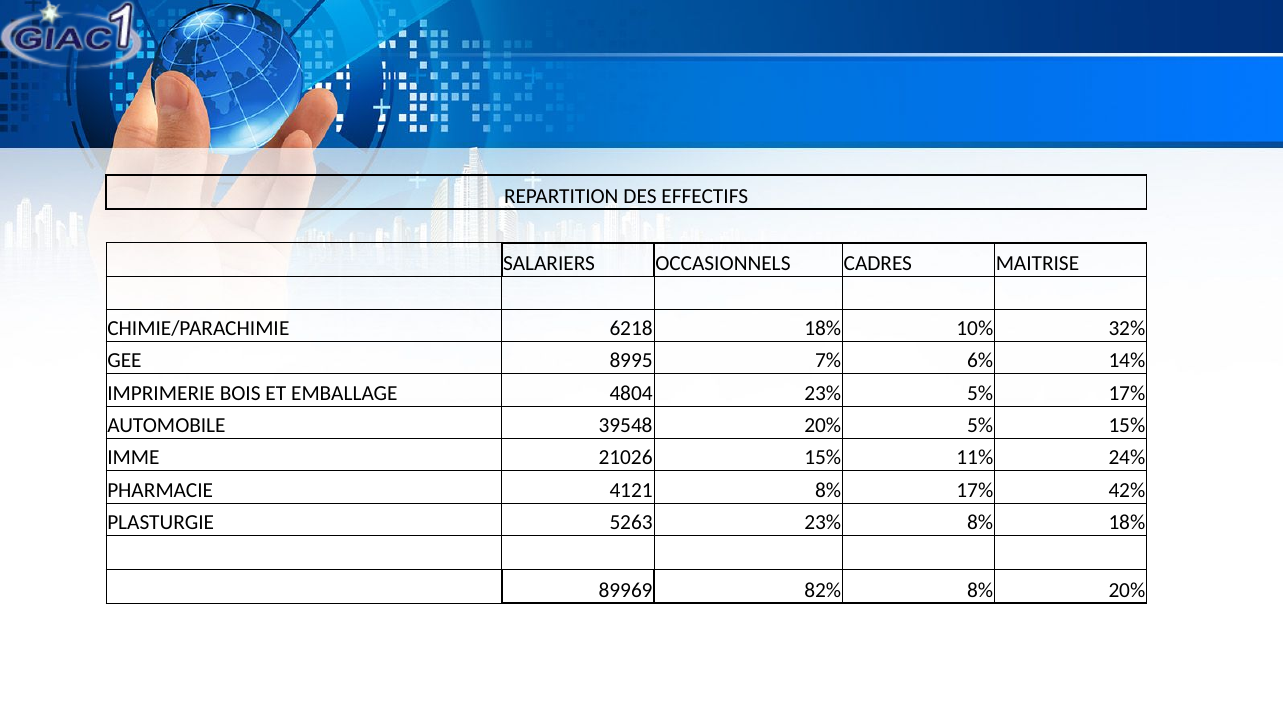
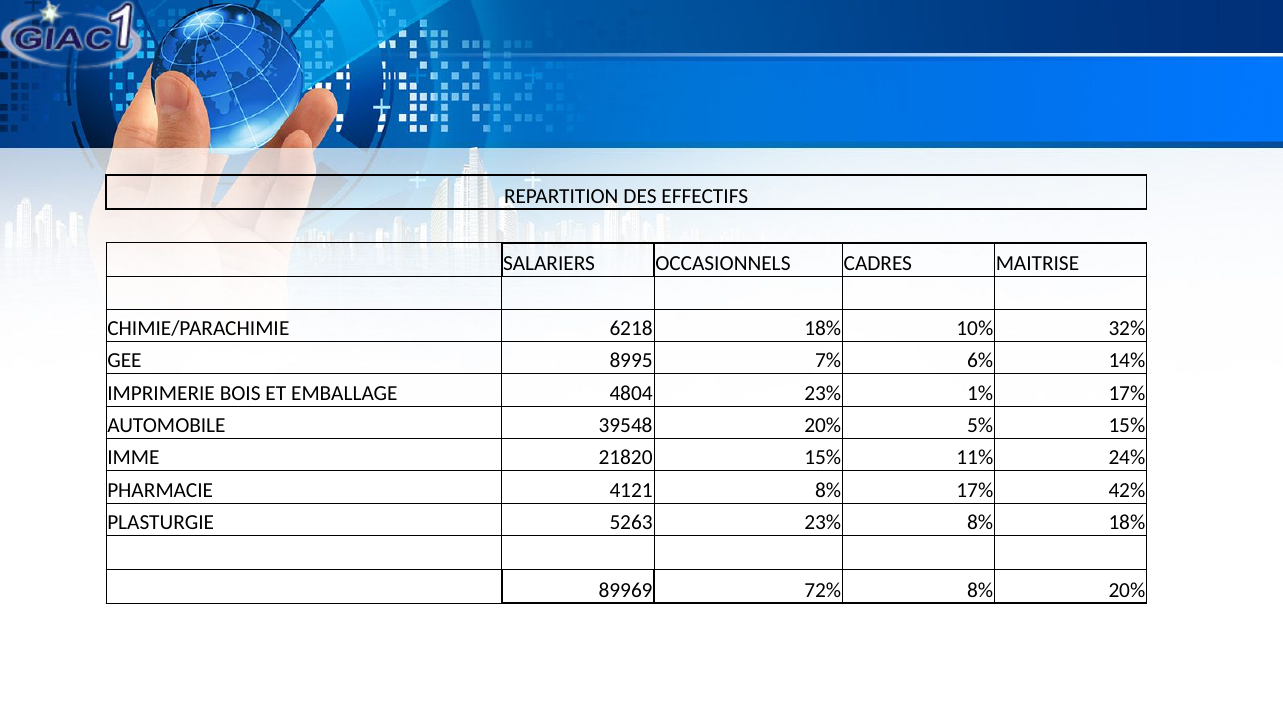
23% 5%: 5% -> 1% (980, 393)
21026: 21026 -> 21820 (626, 458)
82%: 82% -> 72% (823, 590)
